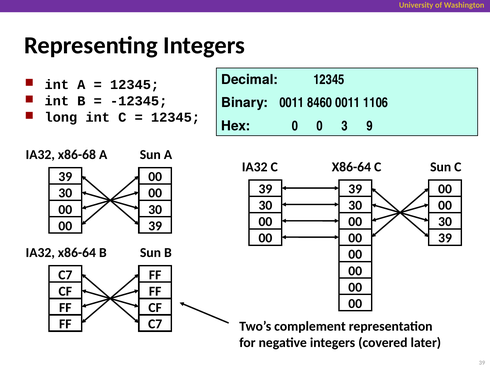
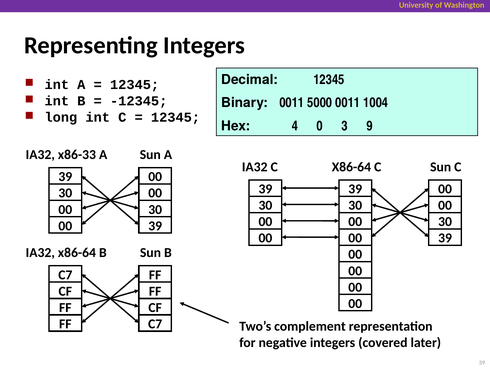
8460: 8460 -> 5000 (320, 103)
1106: 1106 -> 1004 (376, 103)
Hex 0: 0 -> 4 (295, 126)
x86-68: x86-68 -> x86-33 (77, 154)
